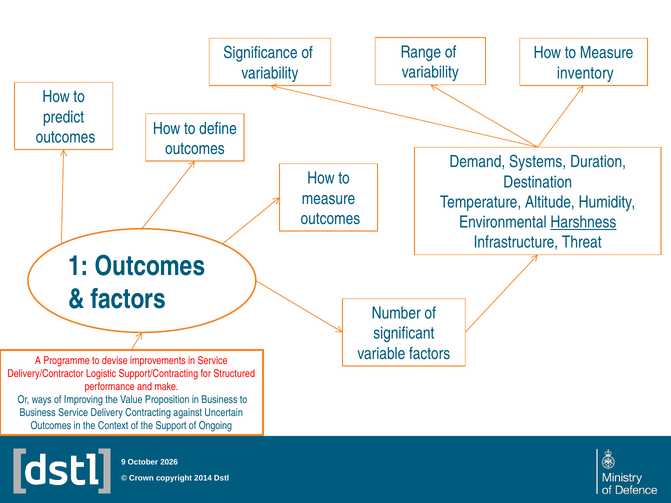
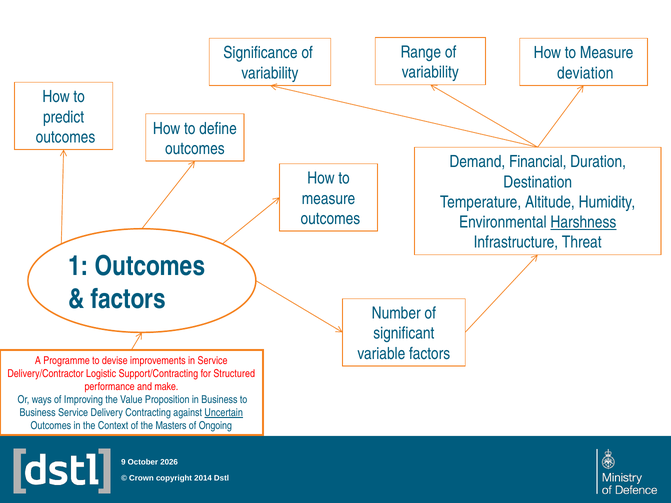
inventory: inventory -> deviation (585, 73)
Systems: Systems -> Financial (538, 162)
Uncertain underline: none -> present (224, 413)
Support: Support -> Masters (171, 426)
